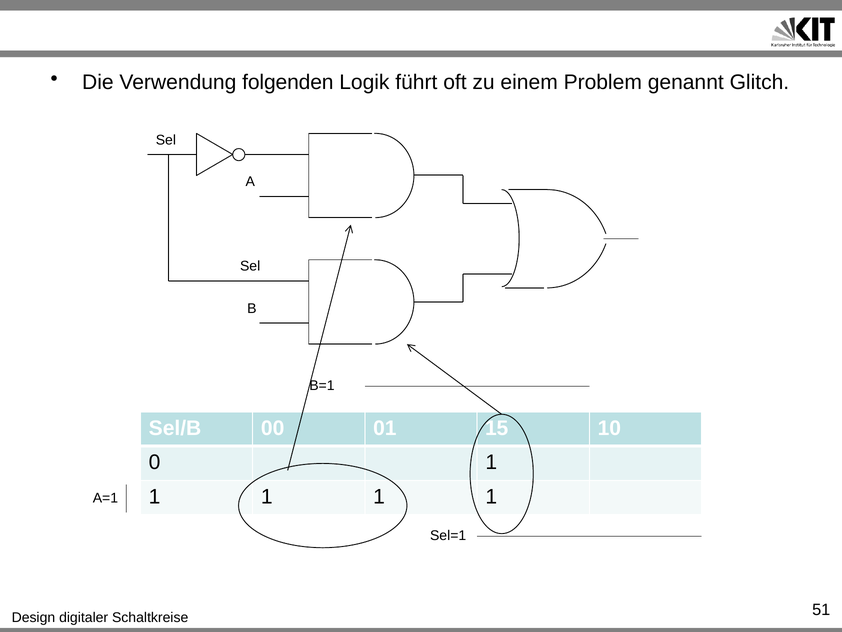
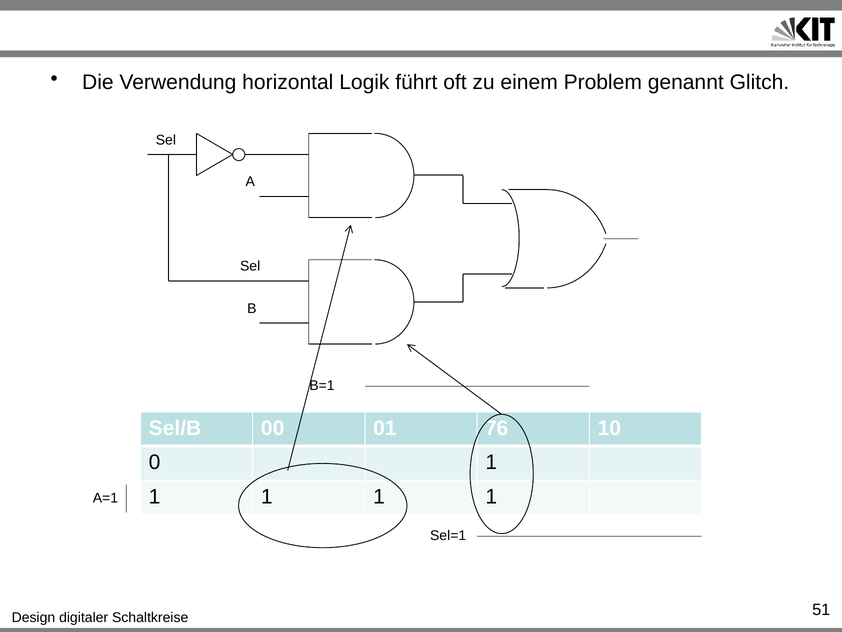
folgenden: folgenden -> horizontal (288, 82)
15: 15 -> 76 (497, 428)
